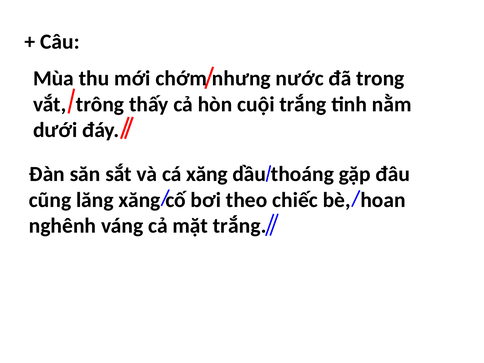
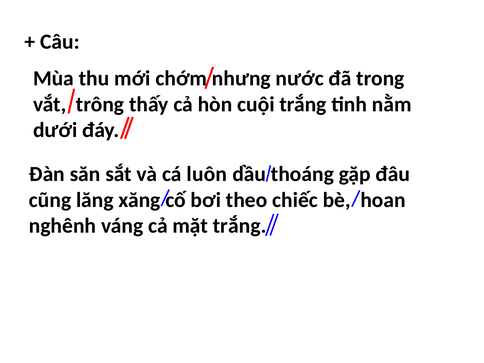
cá xăng: xăng -> luôn (207, 174)
